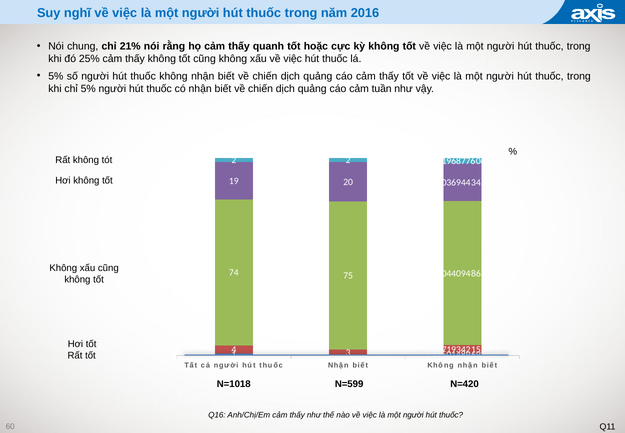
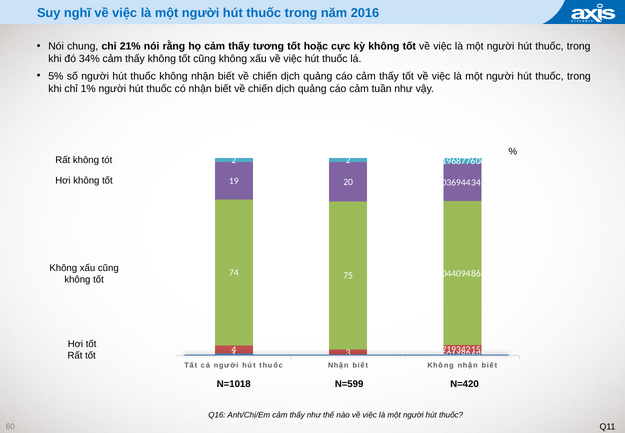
quanh: quanh -> tương (268, 46)
25%: 25% -> 34% (89, 59)
chỉ 5%: 5% -> 1% (88, 89)
